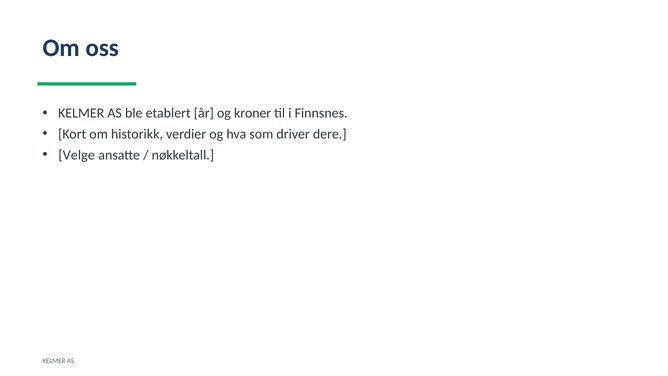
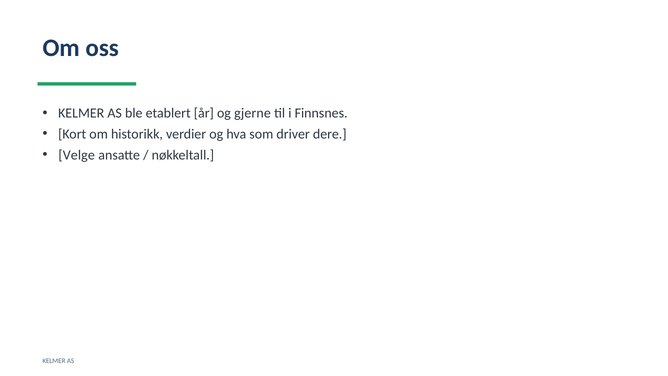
kroner: kroner -> gjerne (253, 113)
